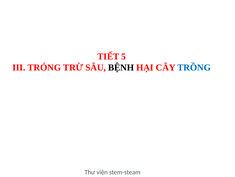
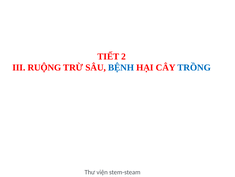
5: 5 -> 2 (124, 56)
TRÓNG: TRÓNG -> RUỘNG (44, 67)
BỆNH colour: black -> blue (121, 67)
